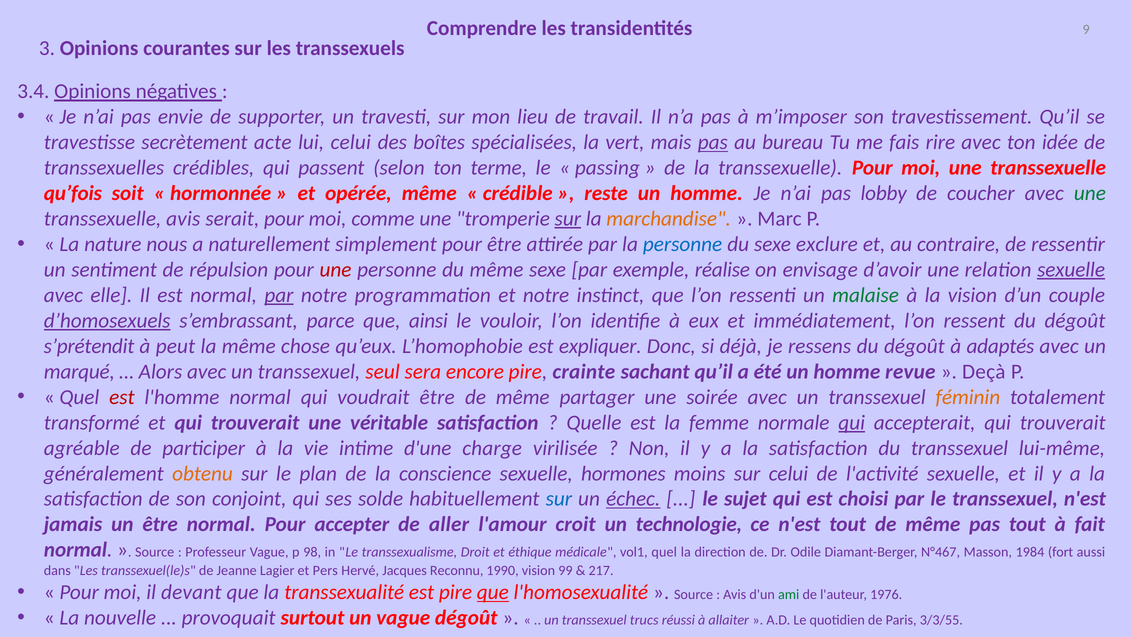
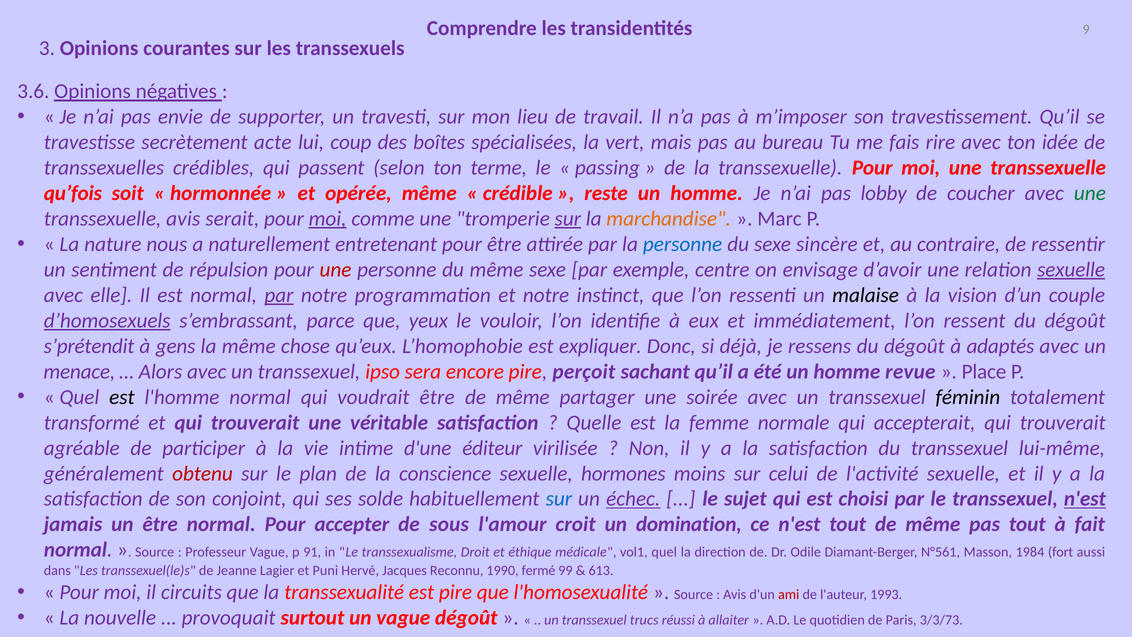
3.4: 3.4 -> 3.6 (33, 91)
lui celui: celui -> coup (351, 142)
pas underline: present -> none (713, 142)
moi underline: none -> present (328, 219)
simplement: simplement -> entretenant (386, 244)
exclure: exclure -> sincère (827, 244)
réalise: réalise -> centre (722, 270)
malaise colour: green -> black (866, 295)
ainsi: ainsi -> yeux (428, 320)
peut: peut -> gens (176, 346)
marqué: marqué -> menace (79, 371)
seul: seul -> ipso (383, 371)
crainte: crainte -> perçoit (584, 371)
Deçà: Deçà -> Place (984, 371)
est colour: red -> black (122, 397)
féminin colour: orange -> black (968, 397)
qui underline: present -> none (852, 422)
charge: charge -> éditeur (492, 448)
obtenu colour: orange -> red (203, 473)
n'est underline: none -> present (1085, 499)
aller: aller -> sous (449, 524)
technologie: technologie -> domination (689, 524)
98: 98 -> 91 (312, 552)
N°467: N°467 -> N°561 (941, 552)
Pers: Pers -> Puni (325, 570)
1990 vision: vision -> fermé (539, 570)
217: 217 -> 613 (601, 570)
devant: devant -> circuits (191, 592)
que underline: present -> none (493, 592)
ami colour: green -> red (789, 595)
1976: 1976 -> 1993 (886, 595)
3/3/55: 3/3/55 -> 3/3/73 (941, 620)
